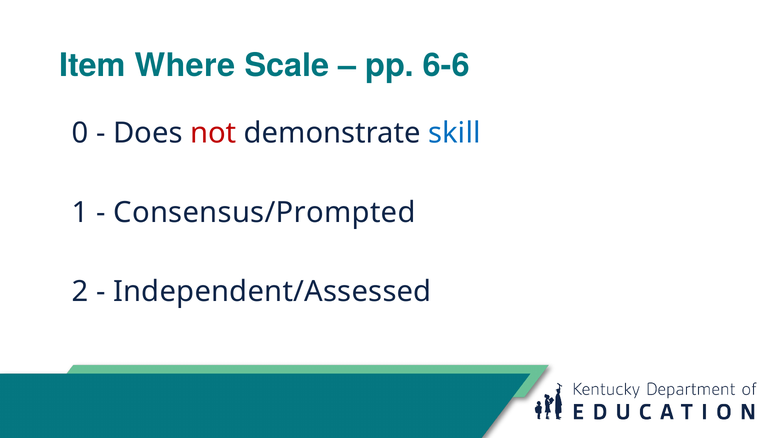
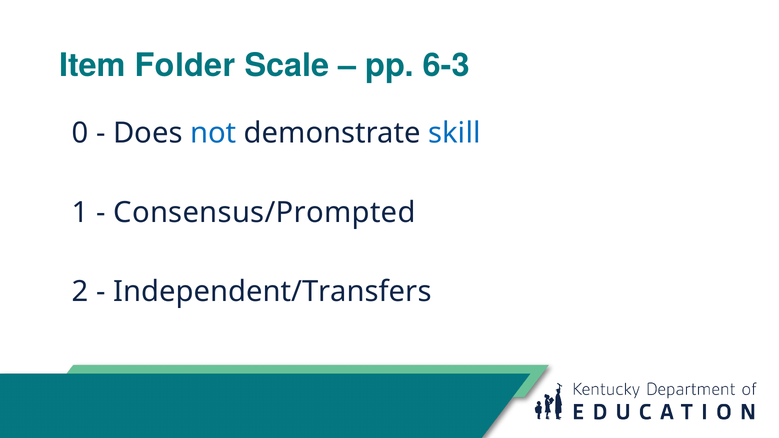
Where: Where -> Folder (185, 65)
6-6: 6-6 -> 6-3 (446, 65)
not colour: red -> blue (213, 133)
Independent/Assessed: Independent/Assessed -> Independent/Transfers (272, 292)
